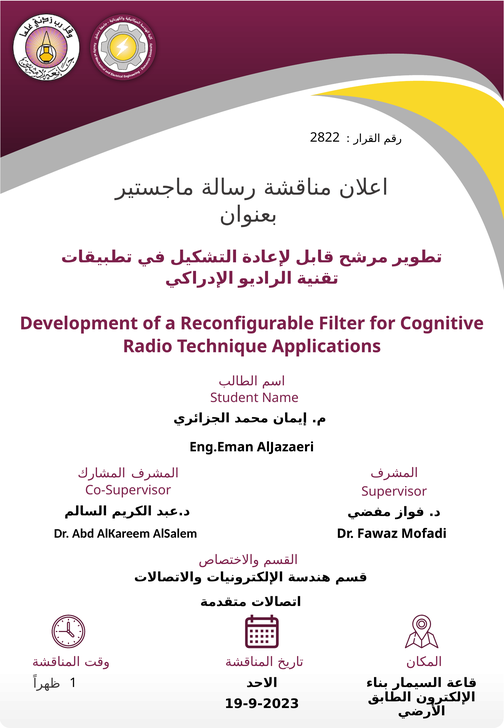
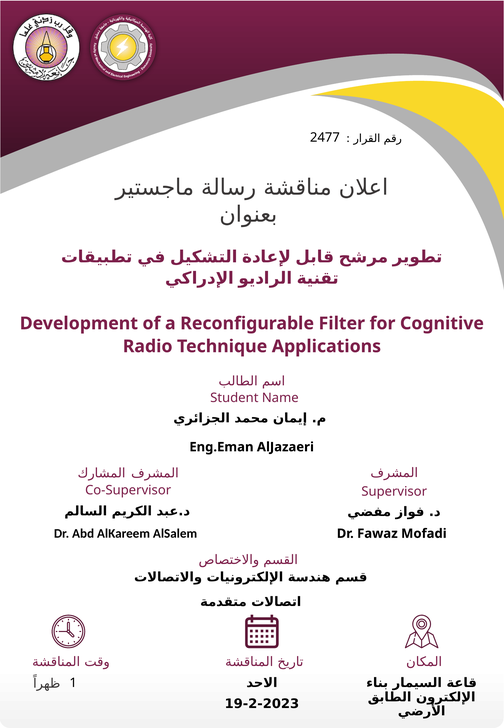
2822: 2822 -> 2477 (325, 137)
19-9-2023: 19-9-2023 -> 19-2-2023 (262, 704)
